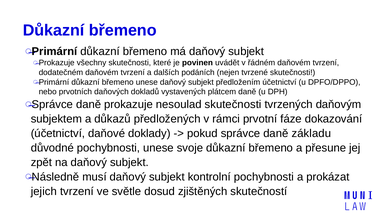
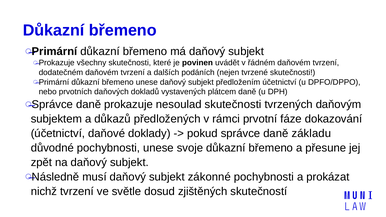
kontrolní: kontrolní -> zákonné (209, 177)
jejich: jejich -> nichž (44, 191)
